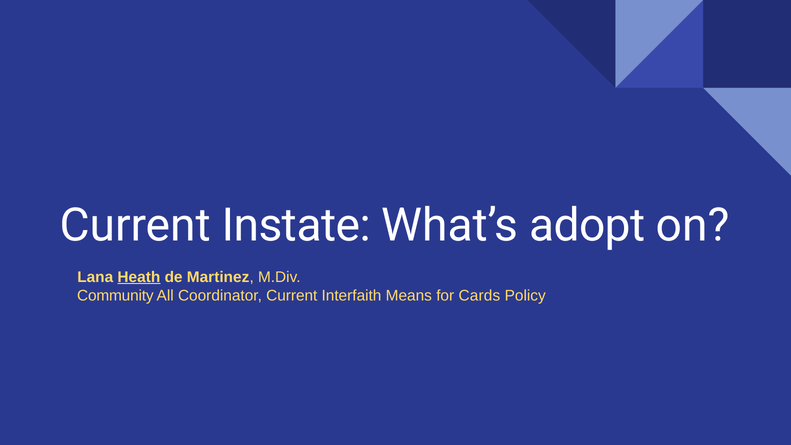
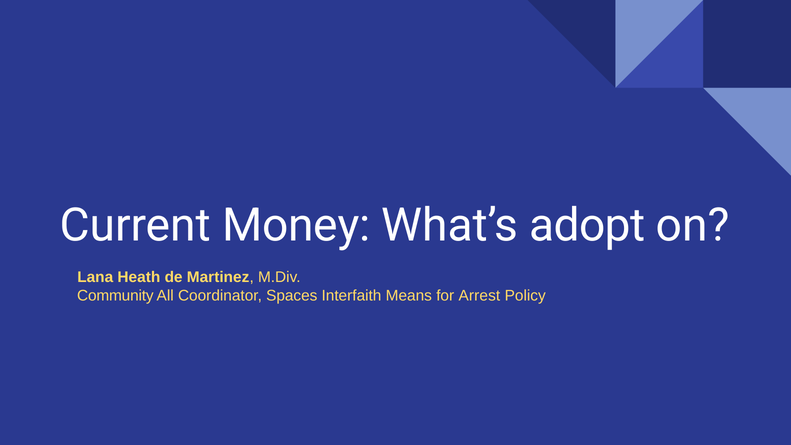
Instate: Instate -> Money (296, 226)
Heath underline: present -> none (139, 277)
Coordinator Current: Current -> Spaces (292, 296)
Cards: Cards -> Arrest (479, 296)
